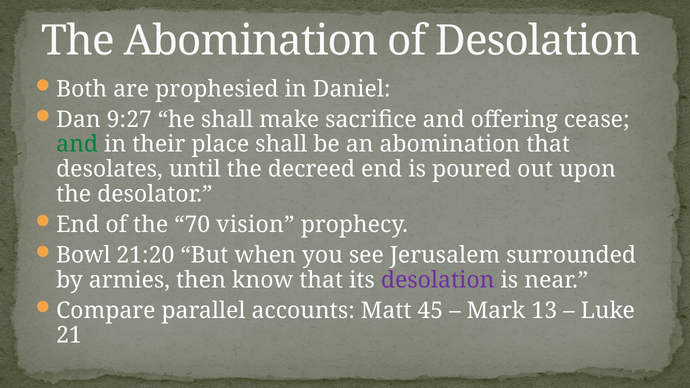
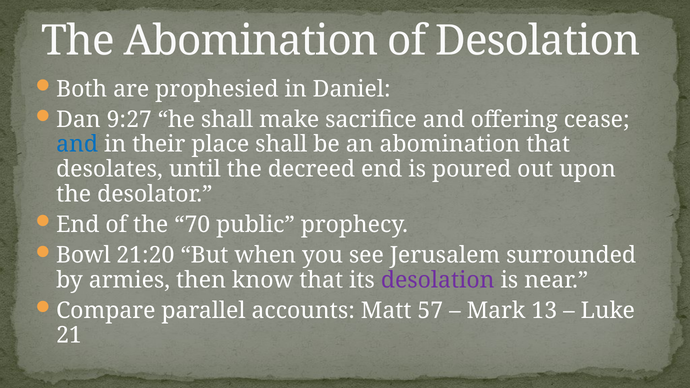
and colour: green -> blue (77, 144)
vision: vision -> public (255, 225)
45: 45 -> 57 (430, 311)
